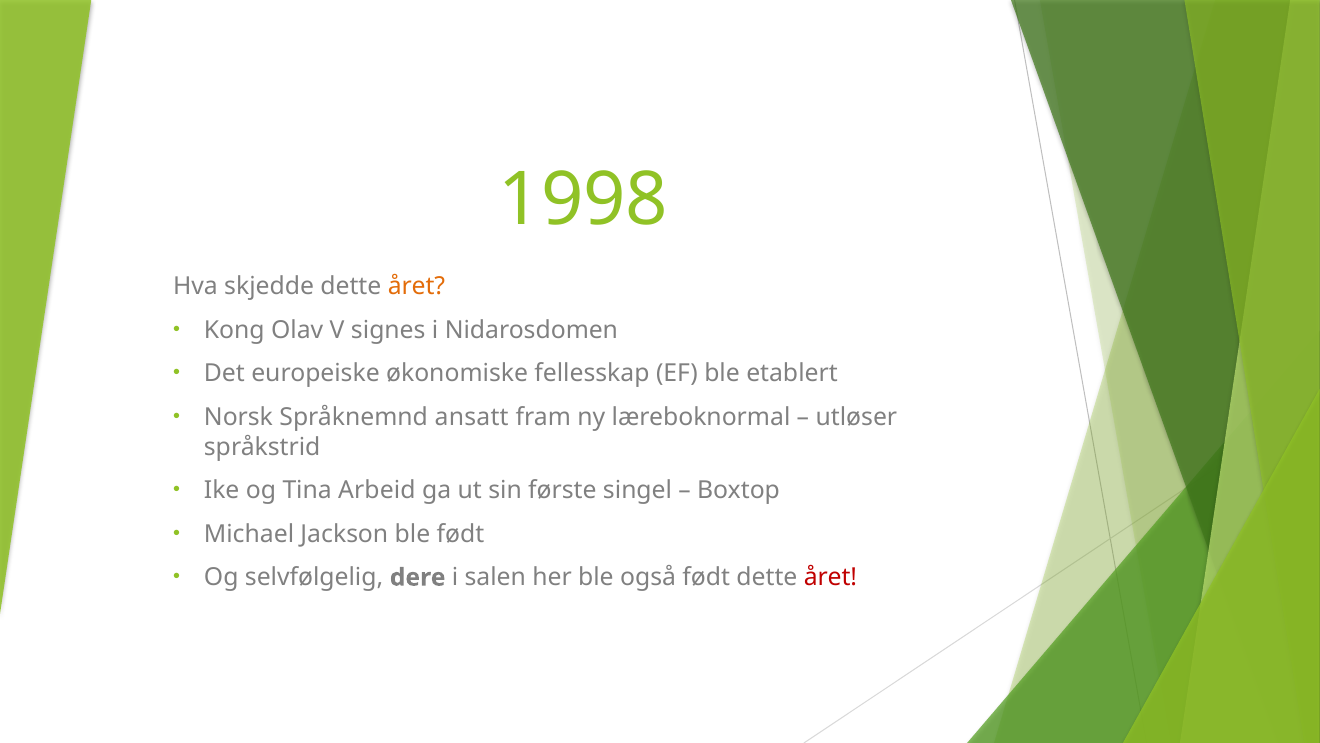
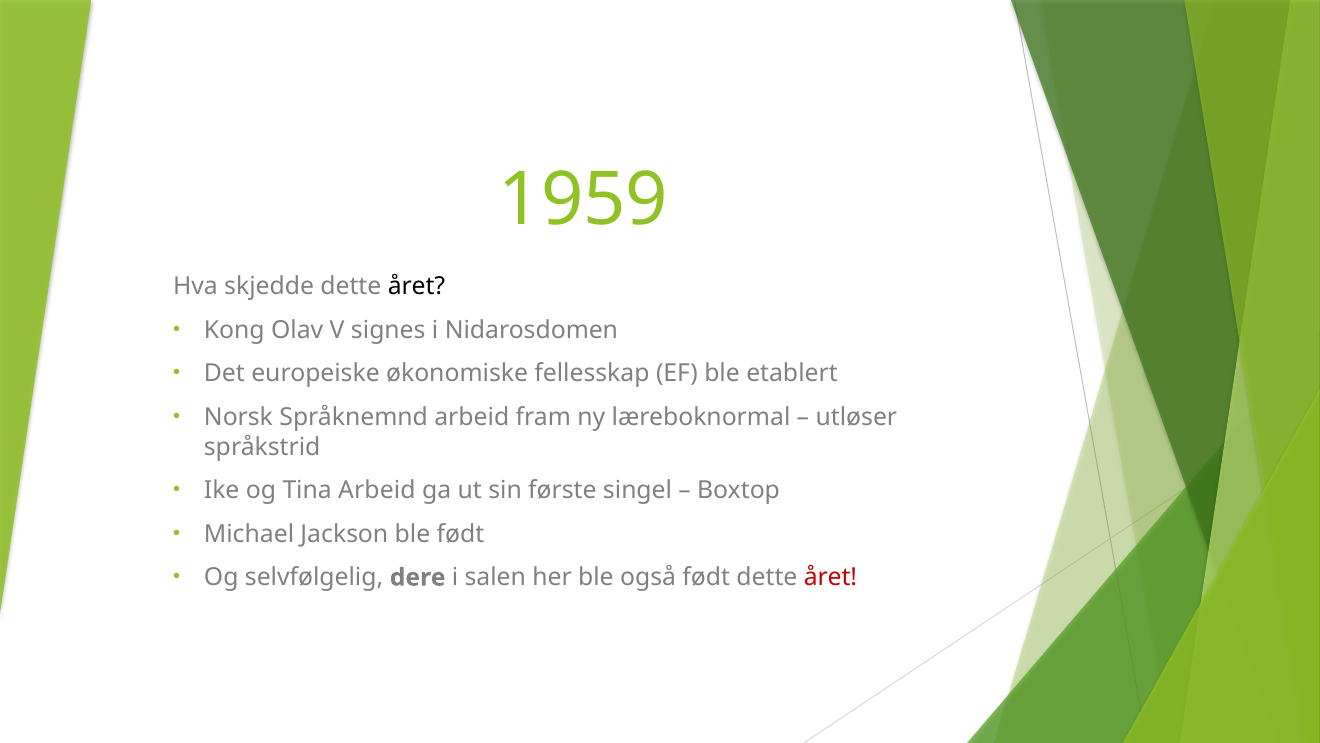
1998: 1998 -> 1959 (584, 200)
året colour: orange -> black (416, 287)
Språknemnd ansatt: ansatt -> arbeid (472, 417)
